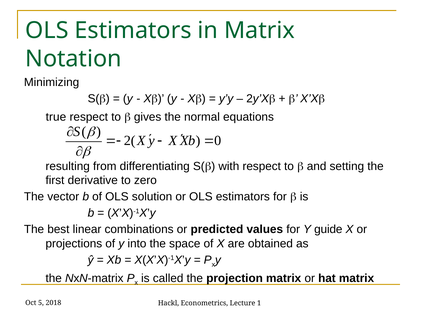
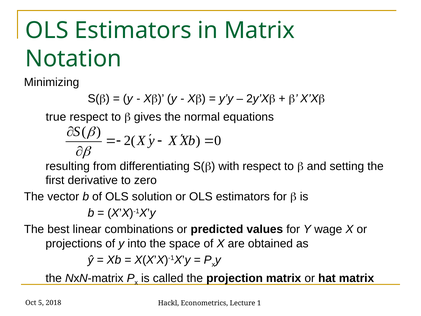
guide: guide -> wage (328, 229)
